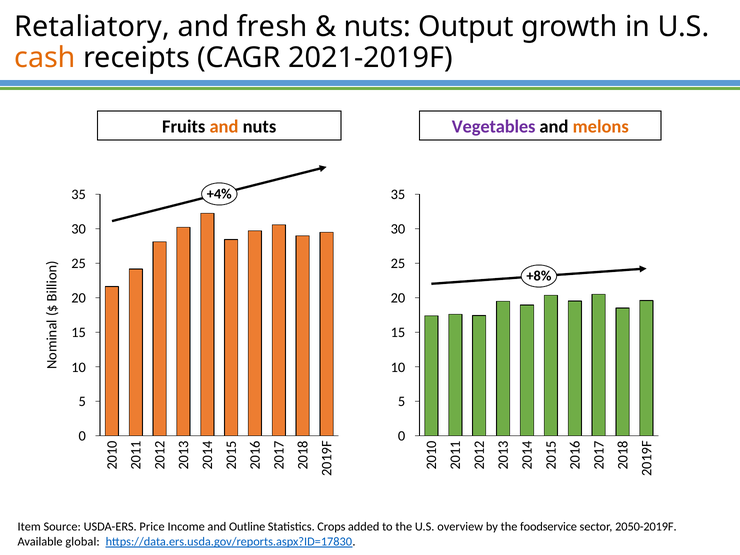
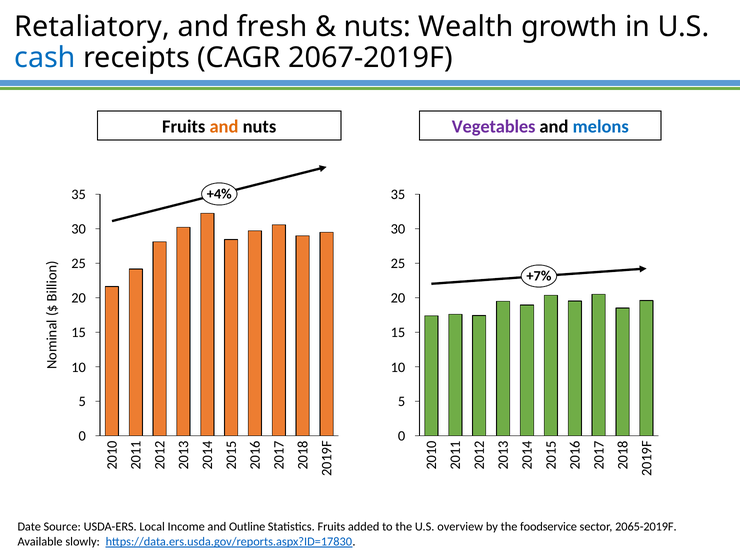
Output: Output -> Wealth (466, 27)
cash colour: orange -> blue (45, 58)
2021-2019F: 2021-2019F -> 2067-2019F (371, 58)
melons colour: orange -> blue (601, 127)
+8%: +8% -> +7% (539, 276)
Item: Item -> Date (29, 527)
Price: Price -> Local (152, 527)
Statistics Crops: Crops -> Fruits (331, 527)
2050-2019F: 2050-2019F -> 2065-2019F (646, 527)
global: global -> slowly (83, 542)
